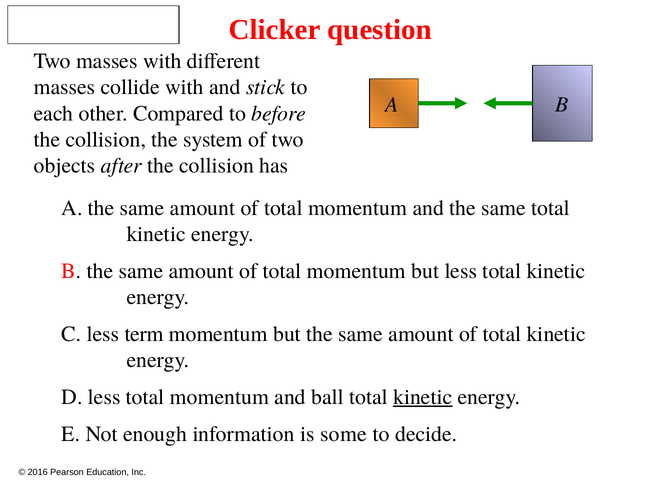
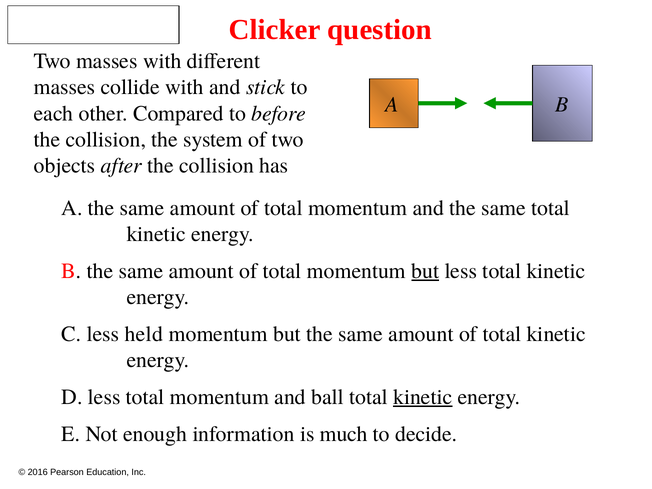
but underline: none -> present (425, 271)
term: term -> held (144, 334)
some: some -> much (344, 434)
